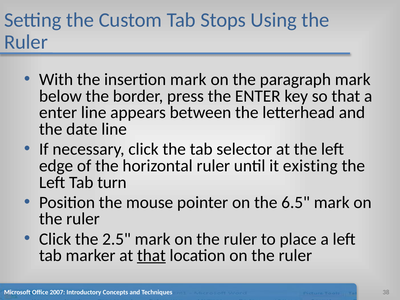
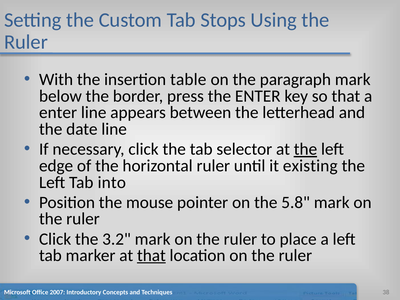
insertion mark: mark -> table (188, 80)
the underline: none -> present (305, 149)
turn: turn -> into (112, 182)
6.5: 6.5 -> 5.8 (296, 202)
2.5: 2.5 -> 3.2 (117, 239)
